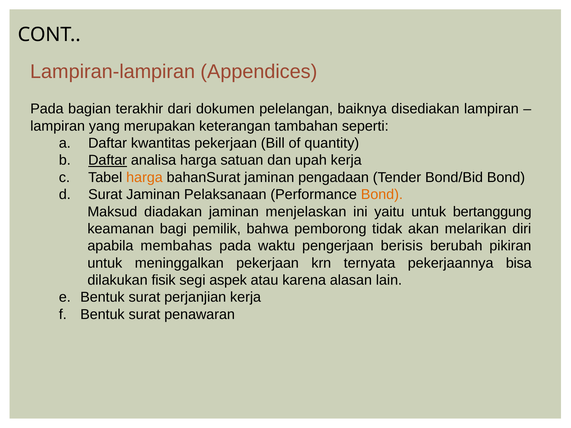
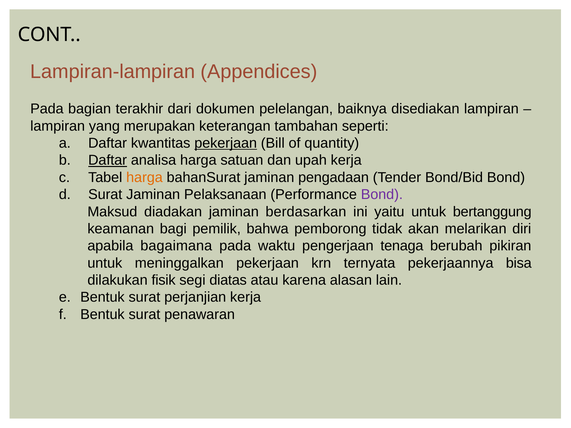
pekerjaan underline: none -> present (226, 143)
Bond colour: orange -> purple (382, 195)
menjelaskan: menjelaskan -> berdasarkan (306, 212)
membahas: membahas -> bagaimana (176, 246)
berisis: berisis -> tenaga (402, 246)
aspek: aspek -> diatas (228, 280)
